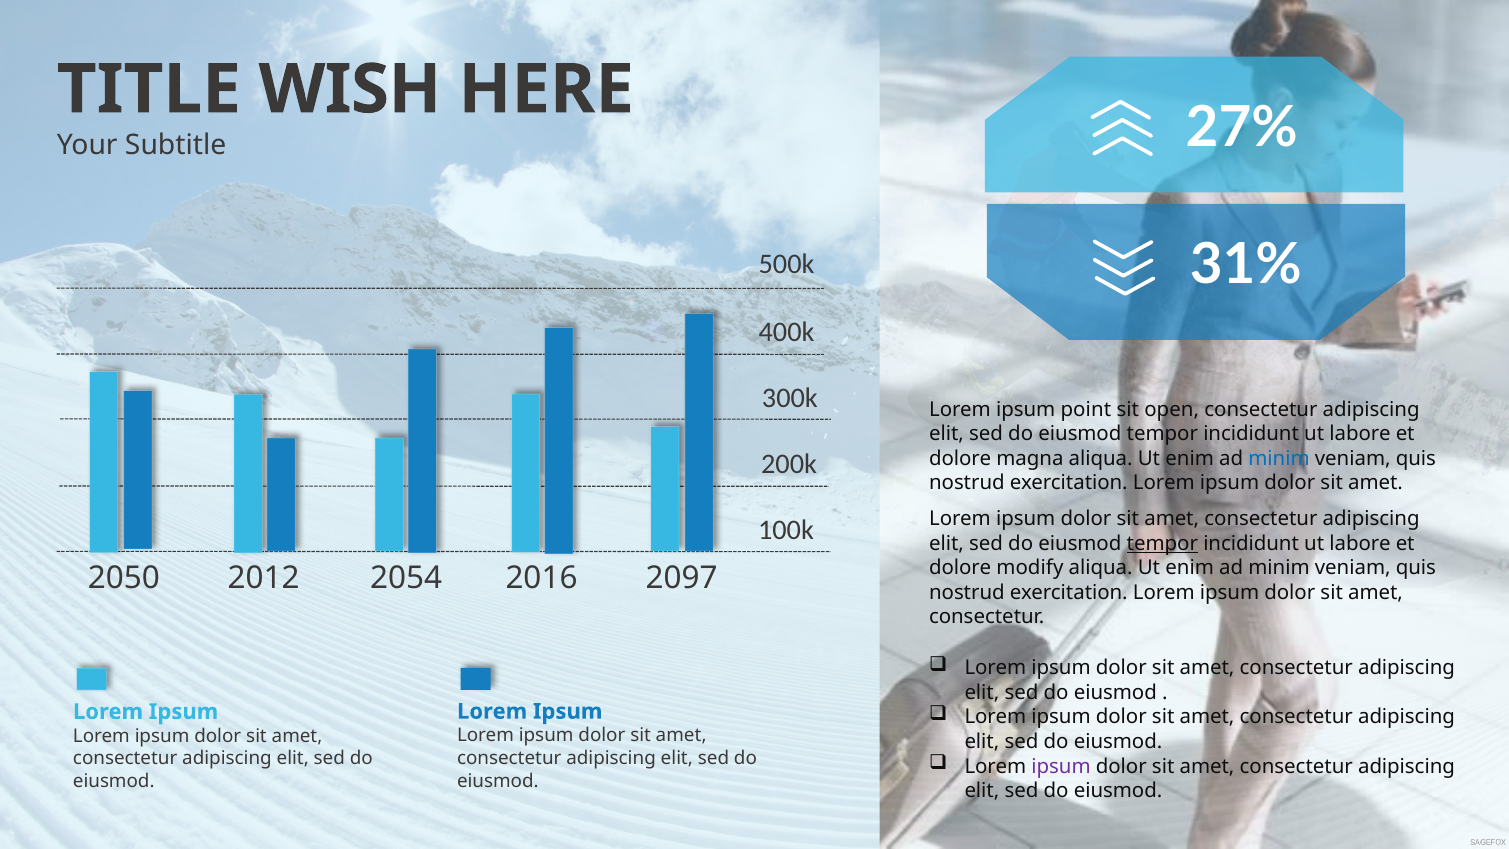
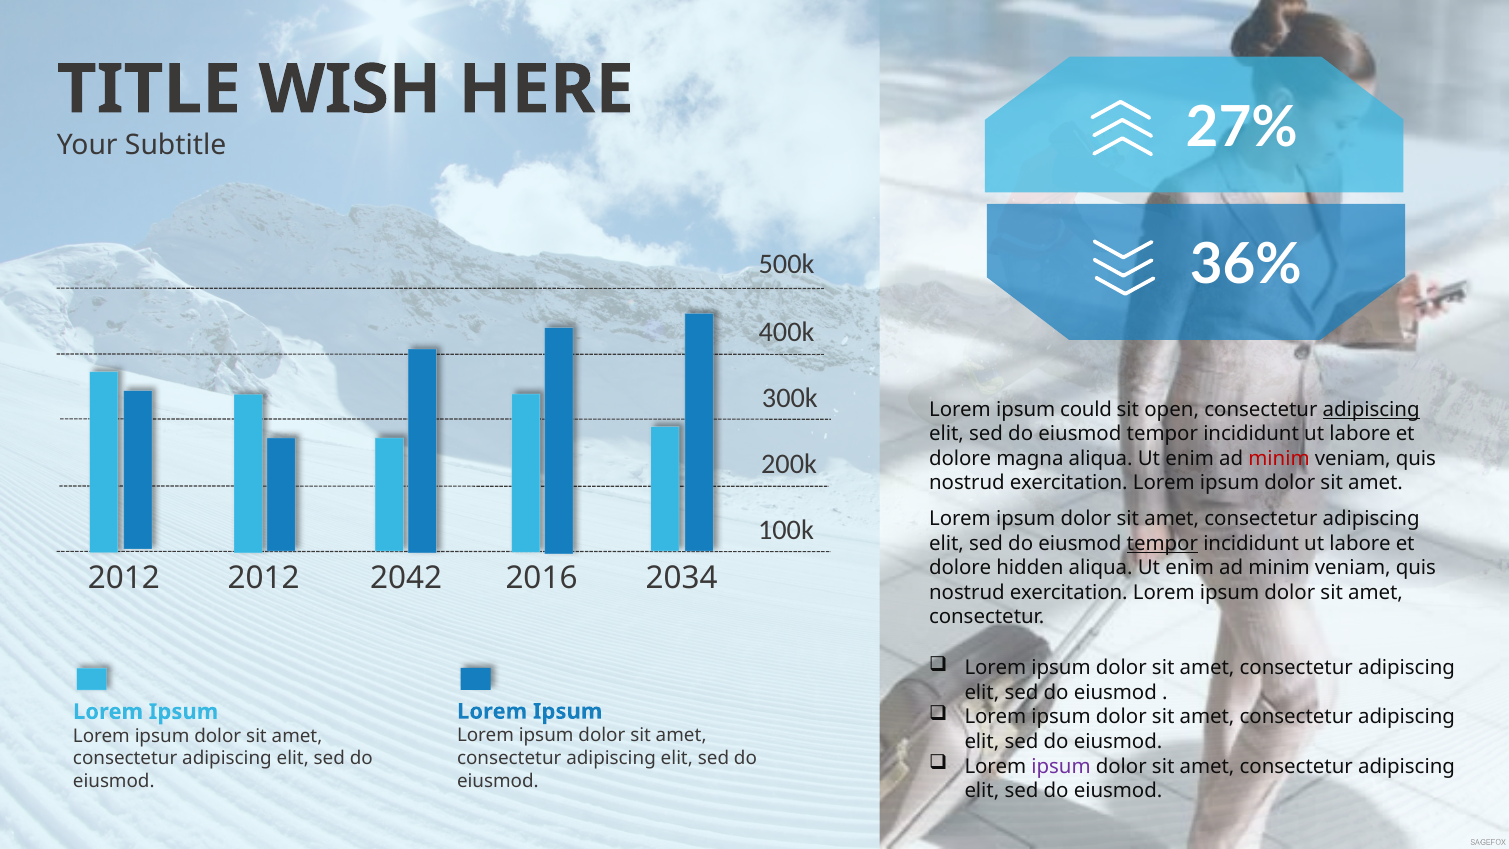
31%: 31% -> 36% (1246, 265)
point: point -> could (1086, 409)
adipiscing underline: none -> present (1371, 409)
minim colour: blue -> red (1279, 458)
modify: modify -> hidden (1030, 568)
2050: 2050 -> 2012 (124, 578)
2054: 2054 -> 2042 (406, 578)
2097: 2097 -> 2034 (682, 578)
